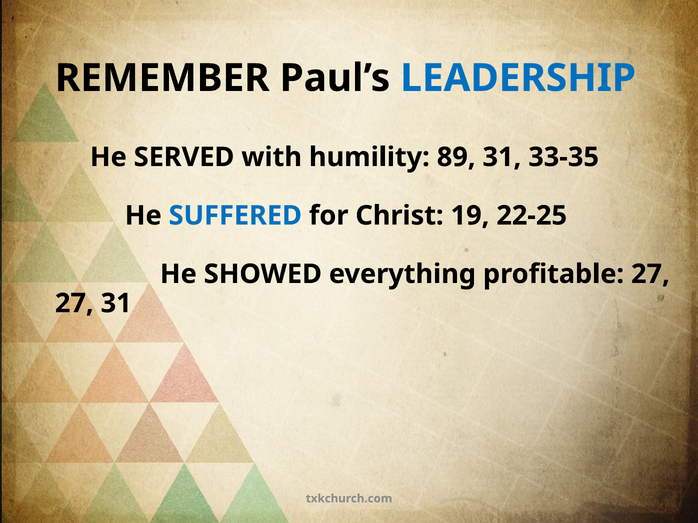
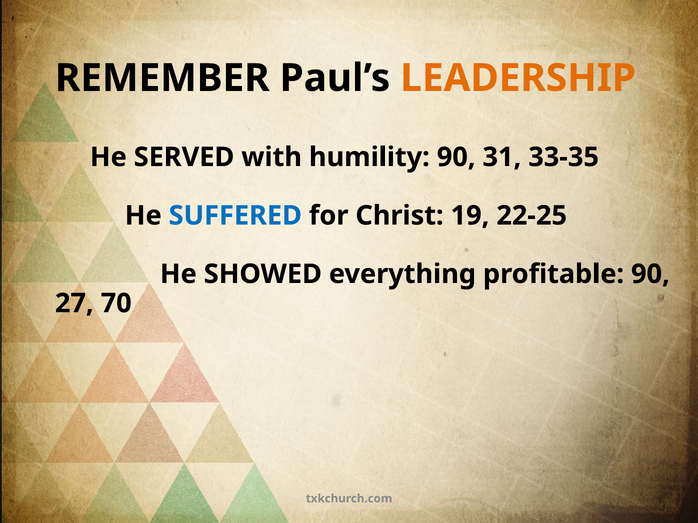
LEADERSHIP colour: blue -> orange (518, 78)
humility 89: 89 -> 90 (456, 157)
profitable 27: 27 -> 90 (650, 274)
27 31: 31 -> 70 (116, 304)
